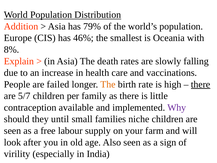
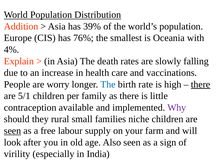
79%: 79% -> 39% (92, 26)
46%: 46% -> 76% (83, 38)
8%: 8% -> 4% (12, 49)
failed: failed -> worry (58, 84)
The colour: orange -> blue (108, 84)
5/7: 5/7 -> 5/1 (24, 96)
until: until -> rural (60, 119)
seen underline: none -> present (13, 131)
